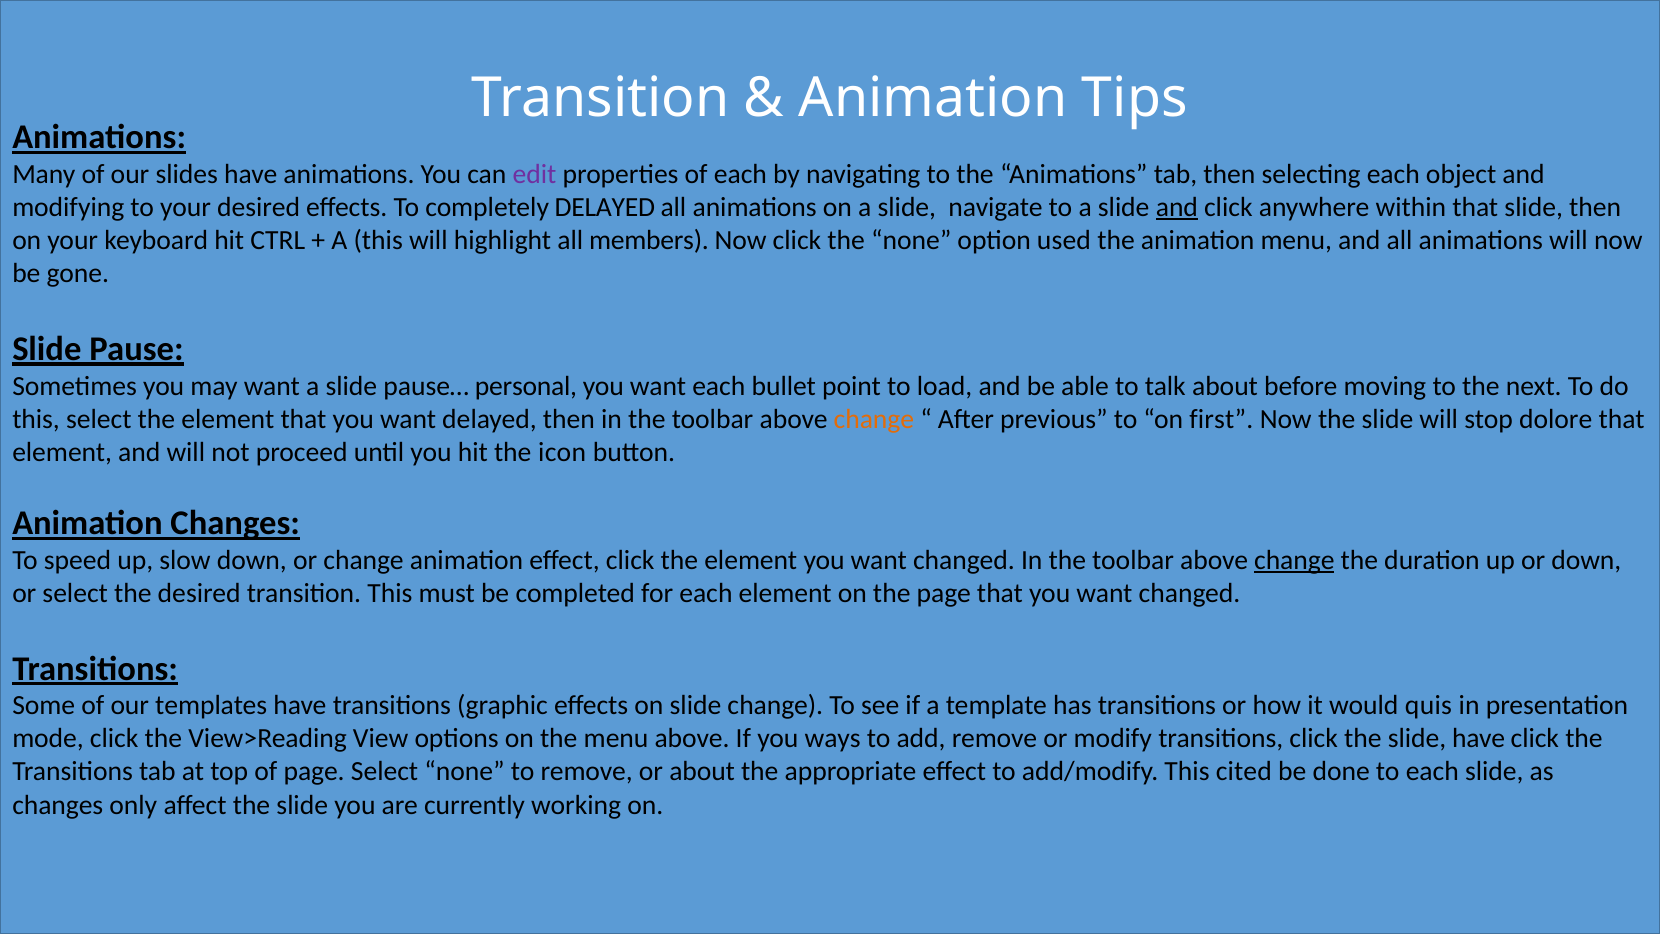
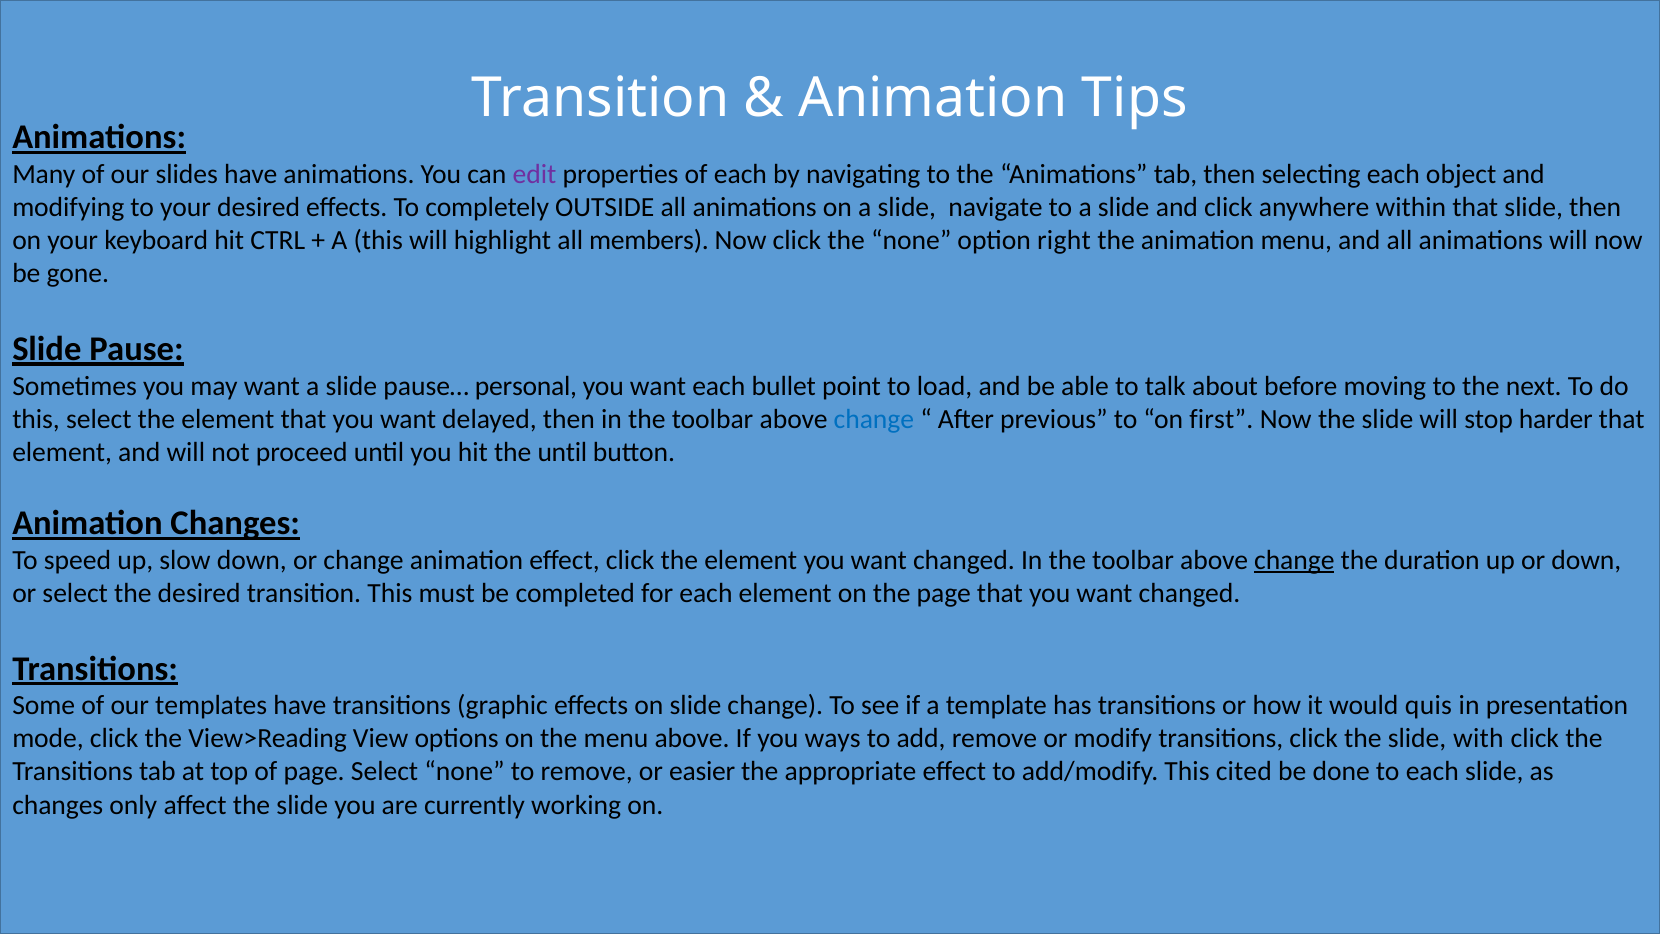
completely DELAYED: DELAYED -> OUTSIDE (605, 207)
and underline: present -> none (1177, 207)
used: used -> right (1064, 241)
change colour: orange -> blue (874, 419)
dolore: dolore -> harder (1556, 419)
the icon: icon -> until (562, 452)
slide have: have -> with (1478, 738)
or about: about -> easier (702, 772)
